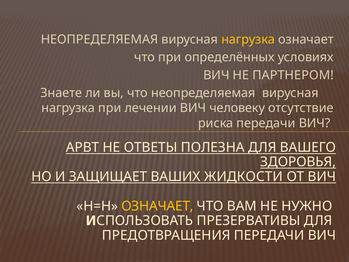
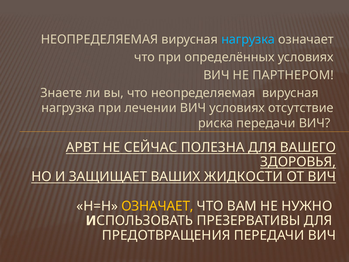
нагрузка colour: yellow -> light blue (248, 39)
ВИЧ человеку: человеку -> условиях (237, 108)
ОТВЕТЫ: ОТВЕТЫ -> СЕЙЧАС (151, 147)
